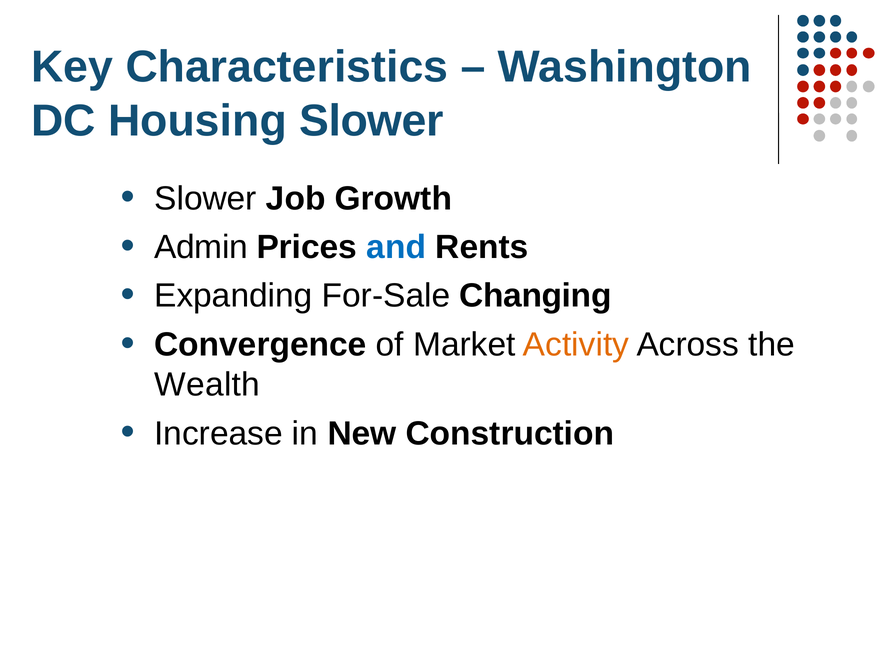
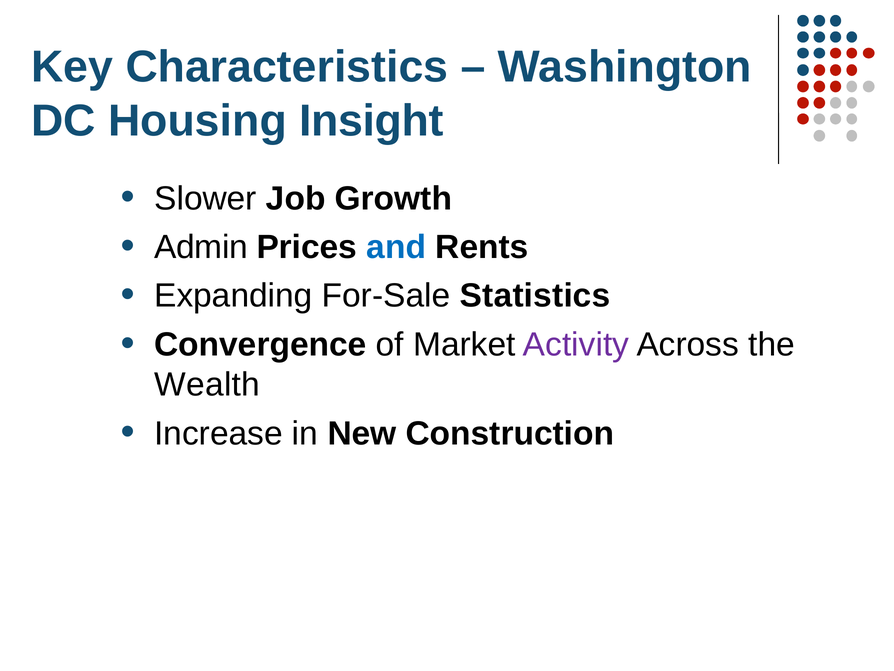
Housing Slower: Slower -> Insight (371, 121)
Changing: Changing -> Statistics (535, 296)
Activity colour: orange -> purple (576, 344)
